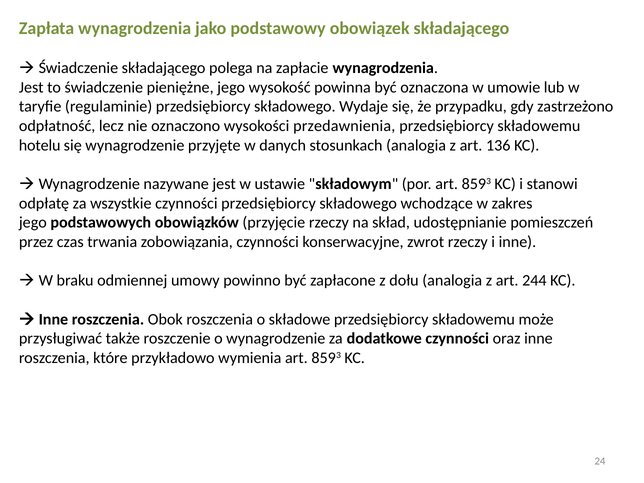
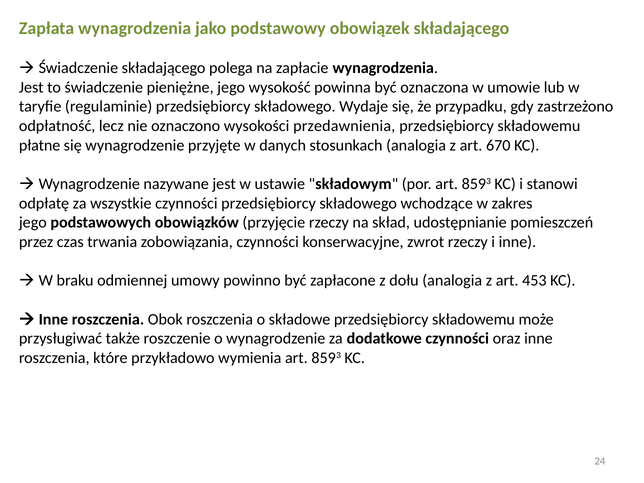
hotelu: hotelu -> płatne (40, 145)
136: 136 -> 670 (498, 145)
244: 244 -> 453 (534, 281)
